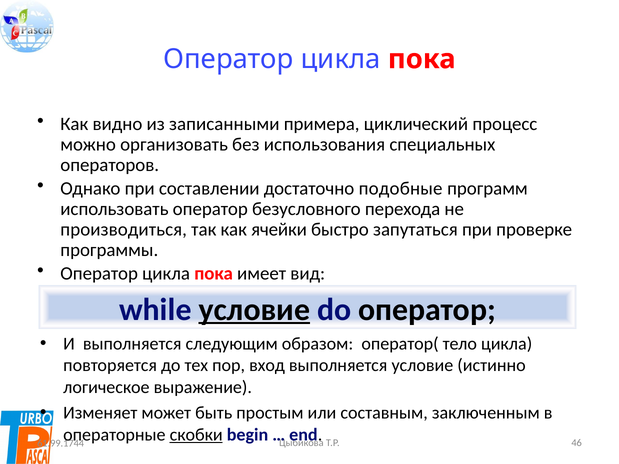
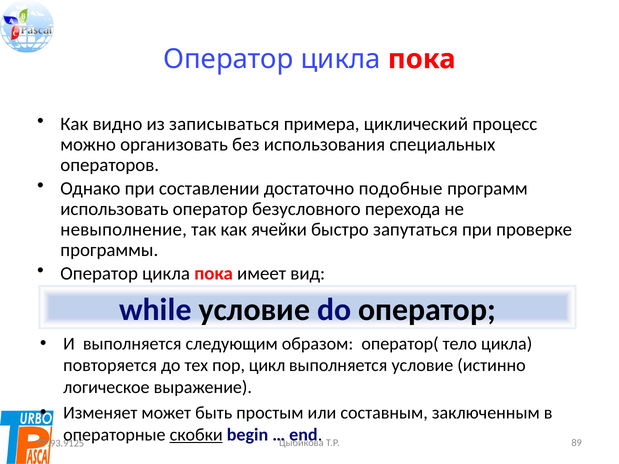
записанными: записанными -> записываться (224, 124)
производиться: производиться -> невыполнение (124, 230)
условие underline: present -> none (254, 310)
вход: вход -> цикл (267, 366)
46: 46 -> 89 (577, 443)
61.99.1744: 61.99.1744 -> 57.93.9125 (61, 443)
